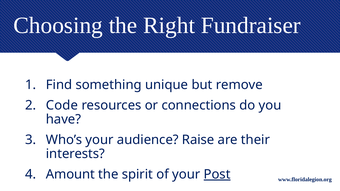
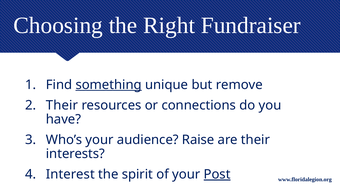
something underline: none -> present (109, 85)
Code: Code -> Their (62, 105)
Amount: Amount -> Interest (70, 175)
